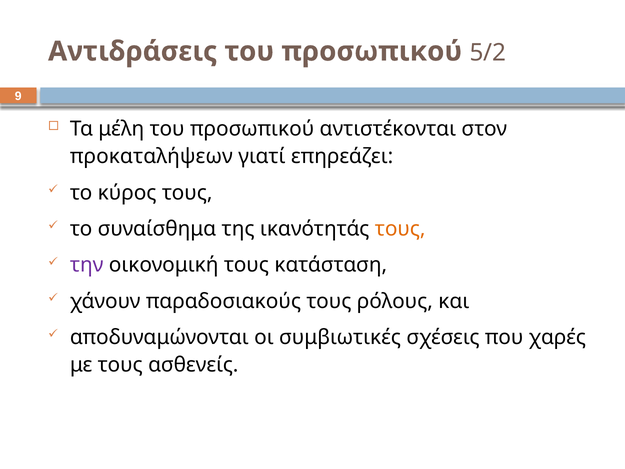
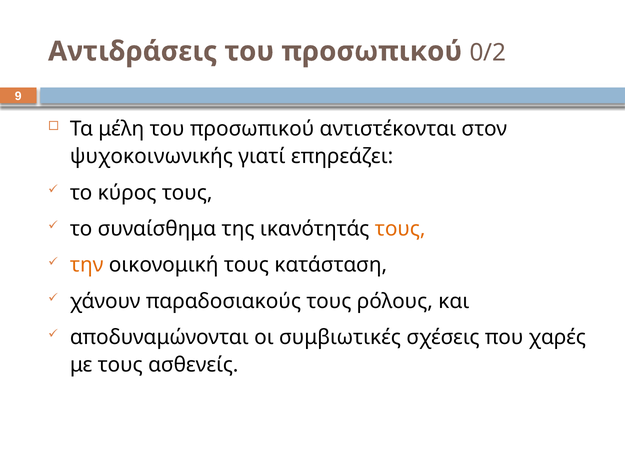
5/2: 5/2 -> 0/2 (488, 53)
προκαταλήψεων: προκαταλήψεων -> ψυχοκοινωνικής (151, 156)
την colour: purple -> orange (87, 265)
